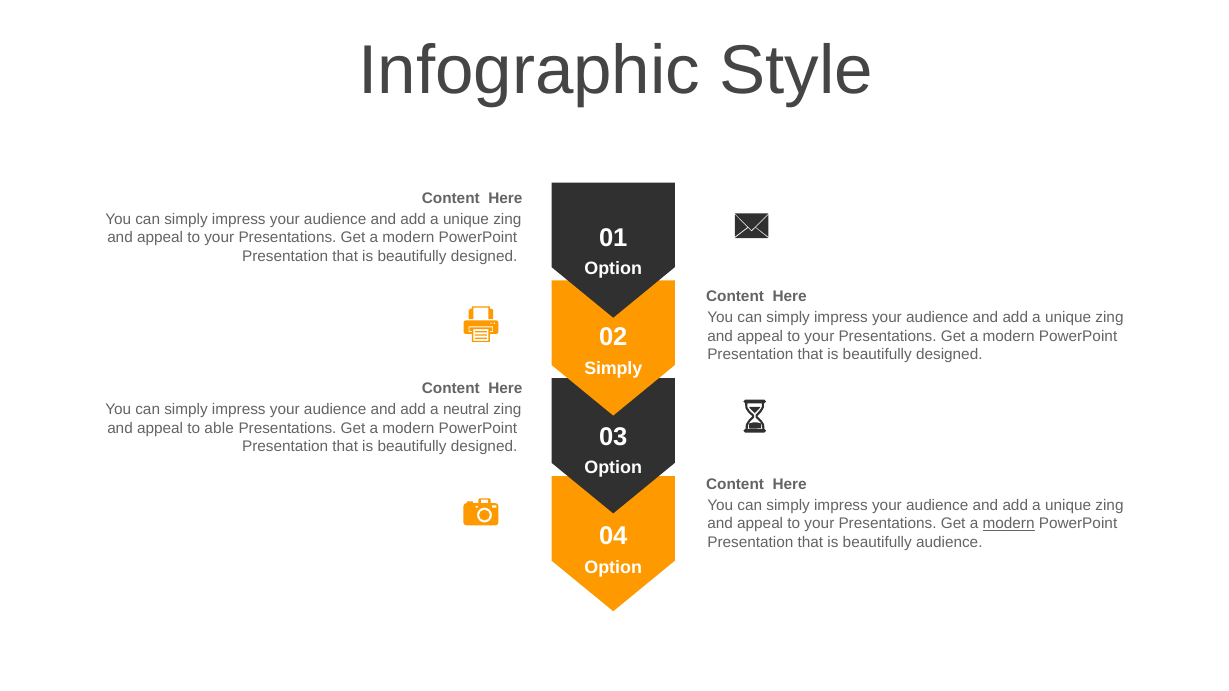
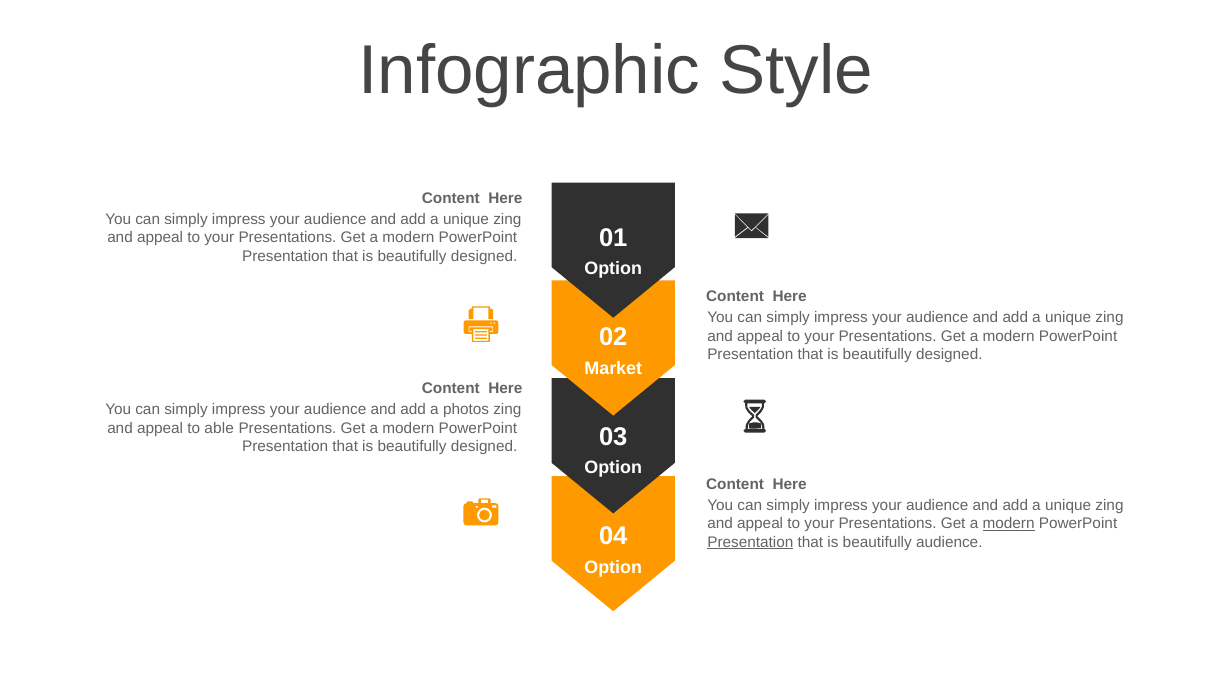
Simply: Simply -> Market (613, 369)
neutral: neutral -> photos (466, 410)
Presentation underline: none -> present (750, 543)
